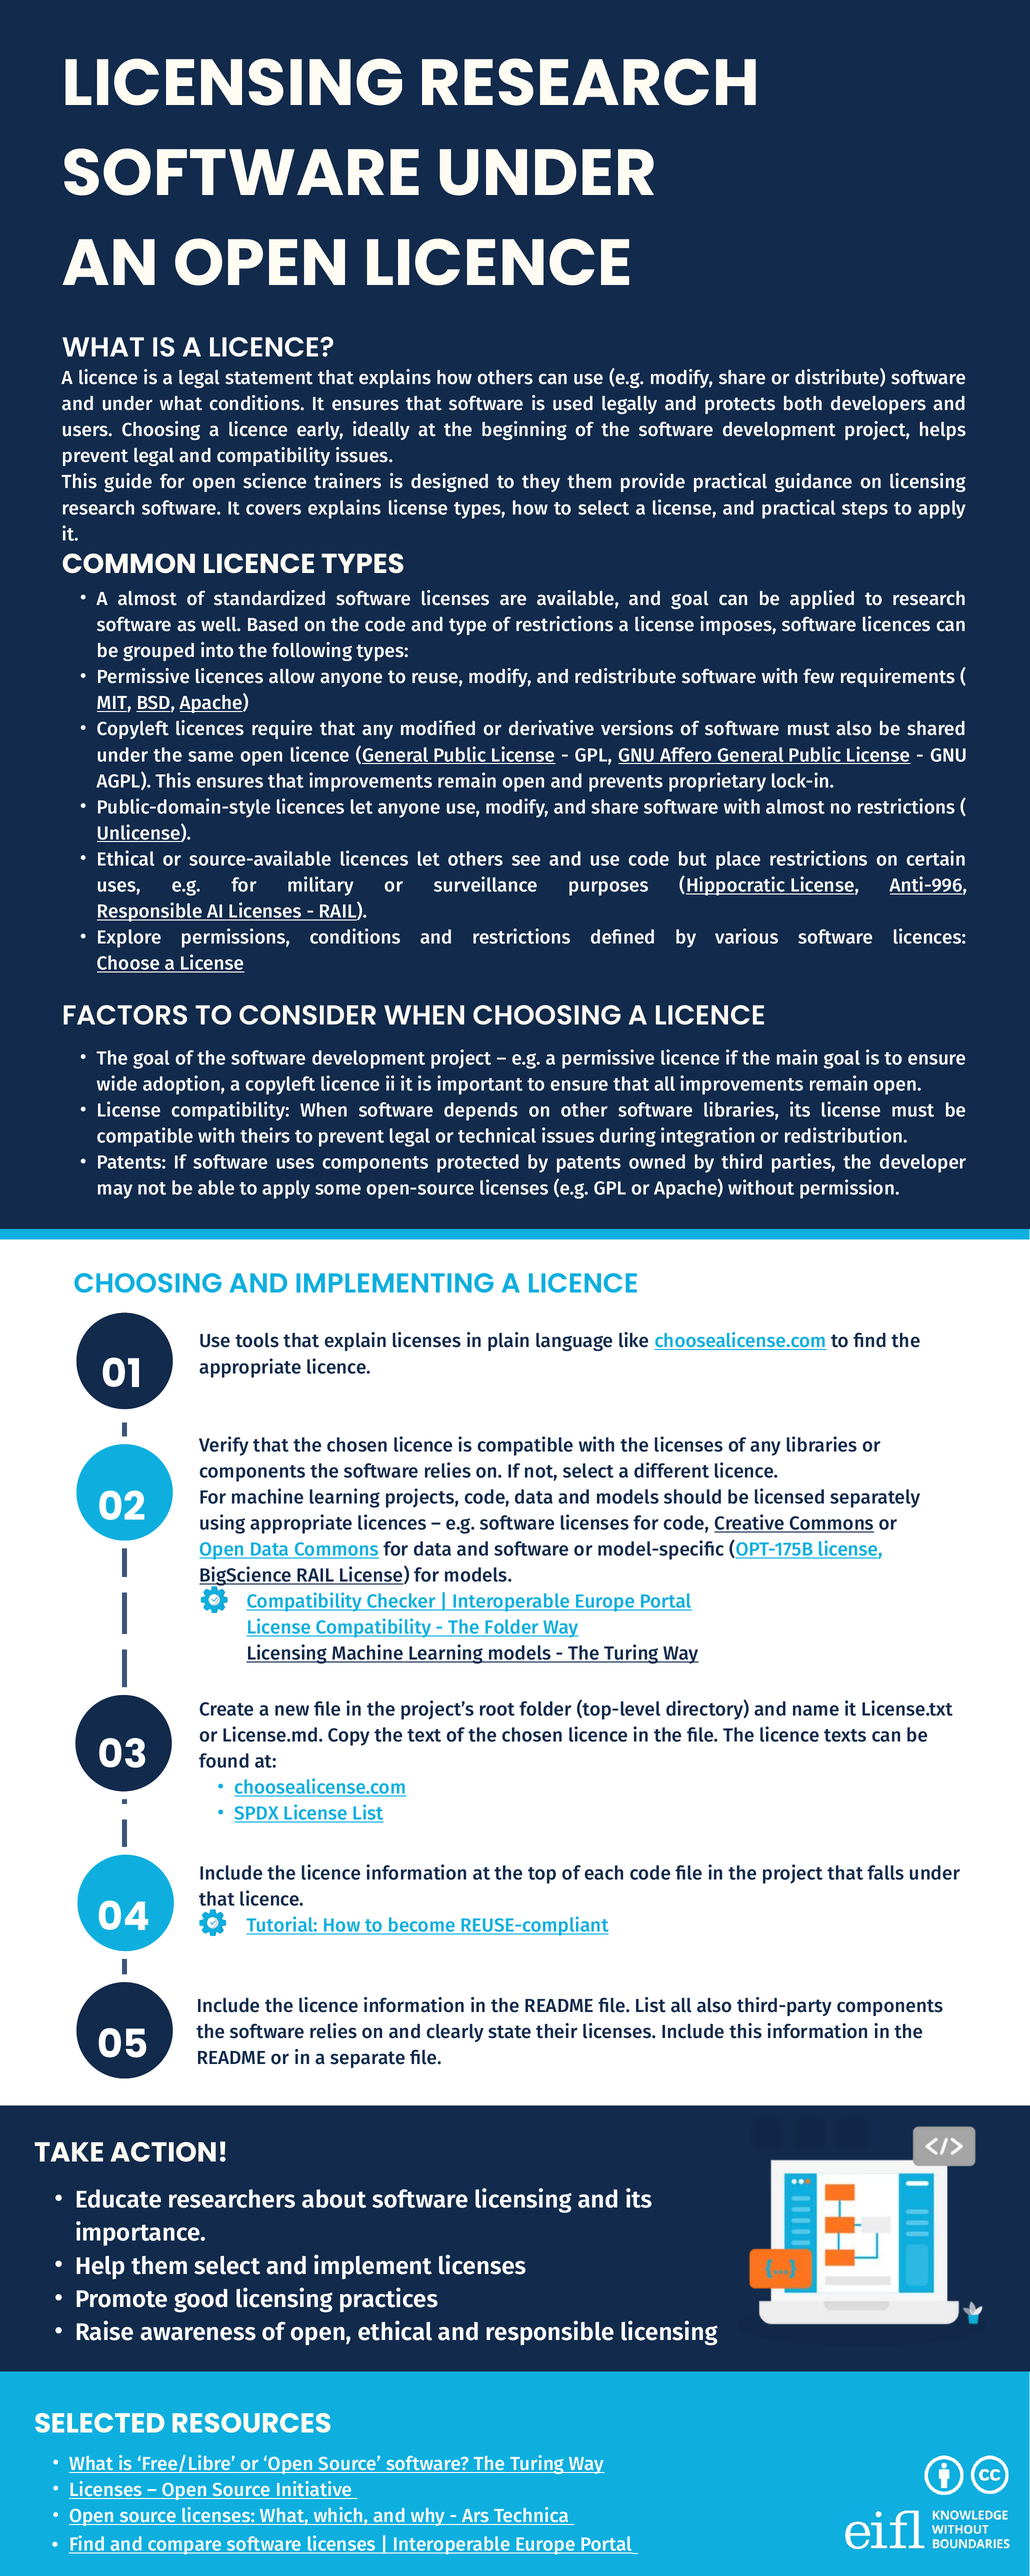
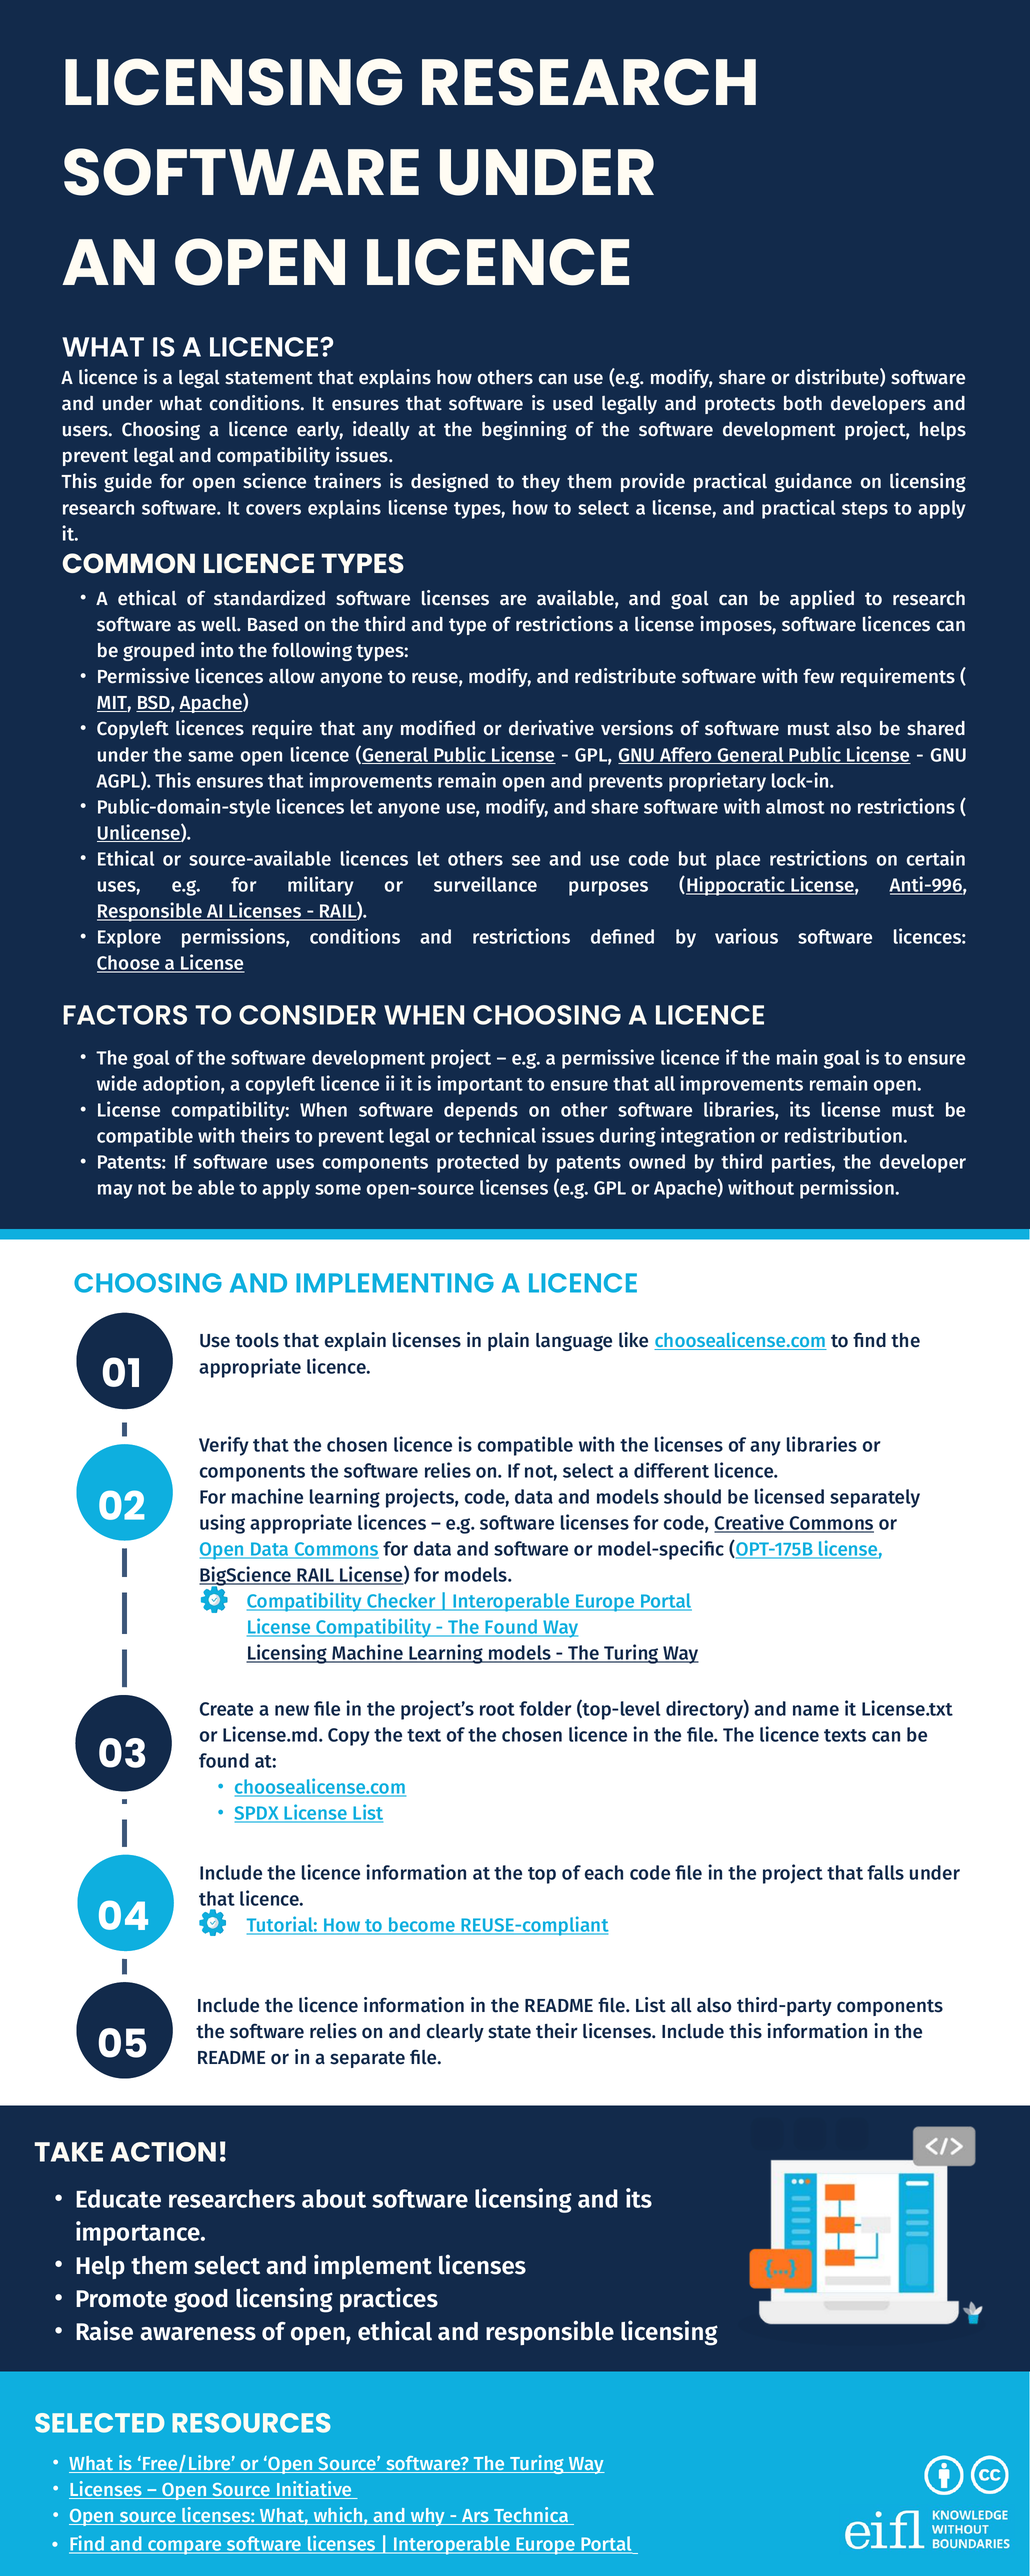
A almost: almost -> ethical (147, 599)
the code: code -> third (386, 625)
The Folder: Folder -> Found (511, 1627)
